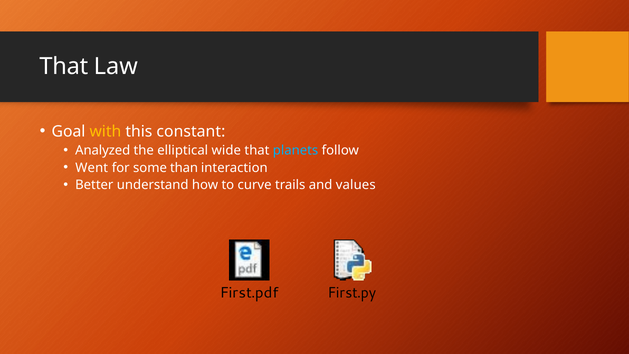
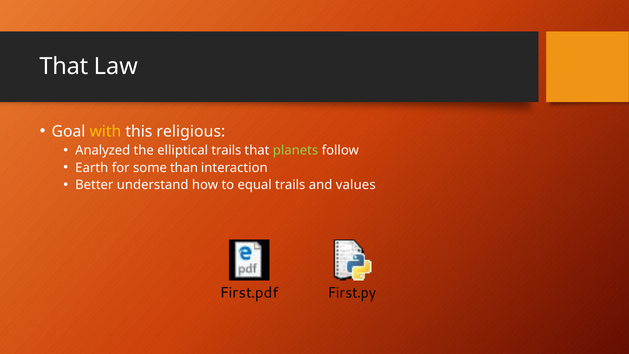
constant: constant -> religious (191, 131)
elliptical wide: wide -> trails (226, 150)
planets colour: light blue -> light green (296, 150)
Went: Went -> Earth (92, 168)
curve: curve -> equal (255, 185)
